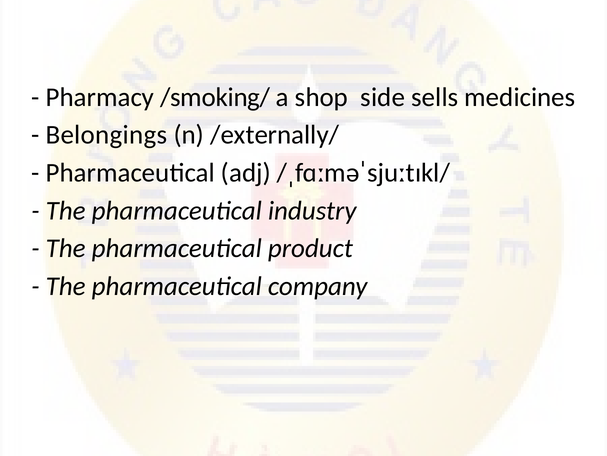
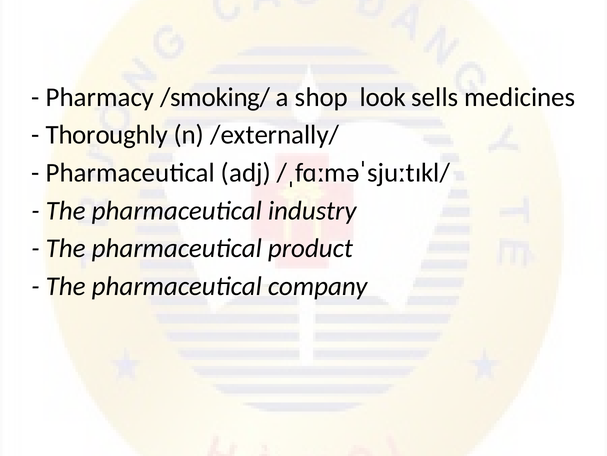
side: side -> look (383, 97)
Belongings: Belongings -> Thoroughly (107, 135)
